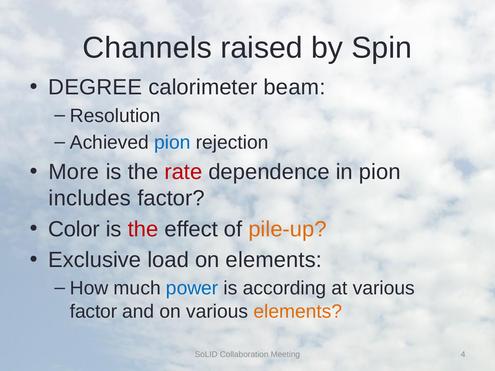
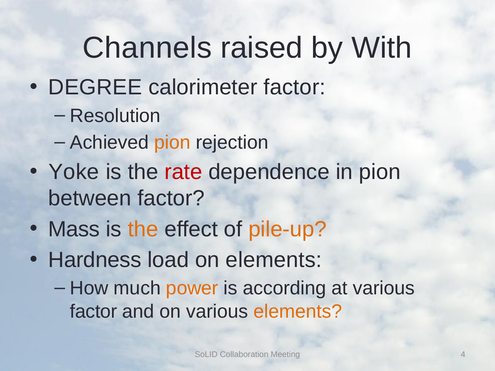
Spin: Spin -> With (382, 48)
calorimeter beam: beam -> factor (295, 87)
pion colour: blue -> orange (172, 143)
More: More -> Yoke (74, 172)
includes: includes -> between (90, 198)
Color: Color -> Mass (74, 229)
the colour: red -> orange (143, 229)
Exclusive: Exclusive -> Hardness (95, 260)
power colour: blue -> orange (192, 288)
